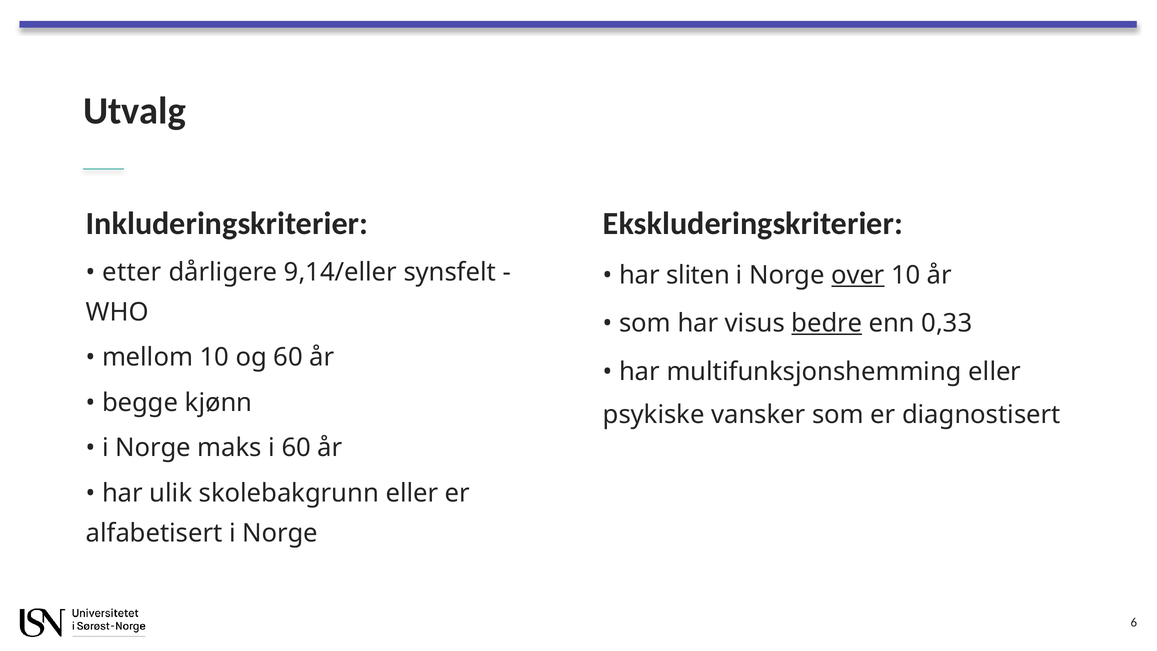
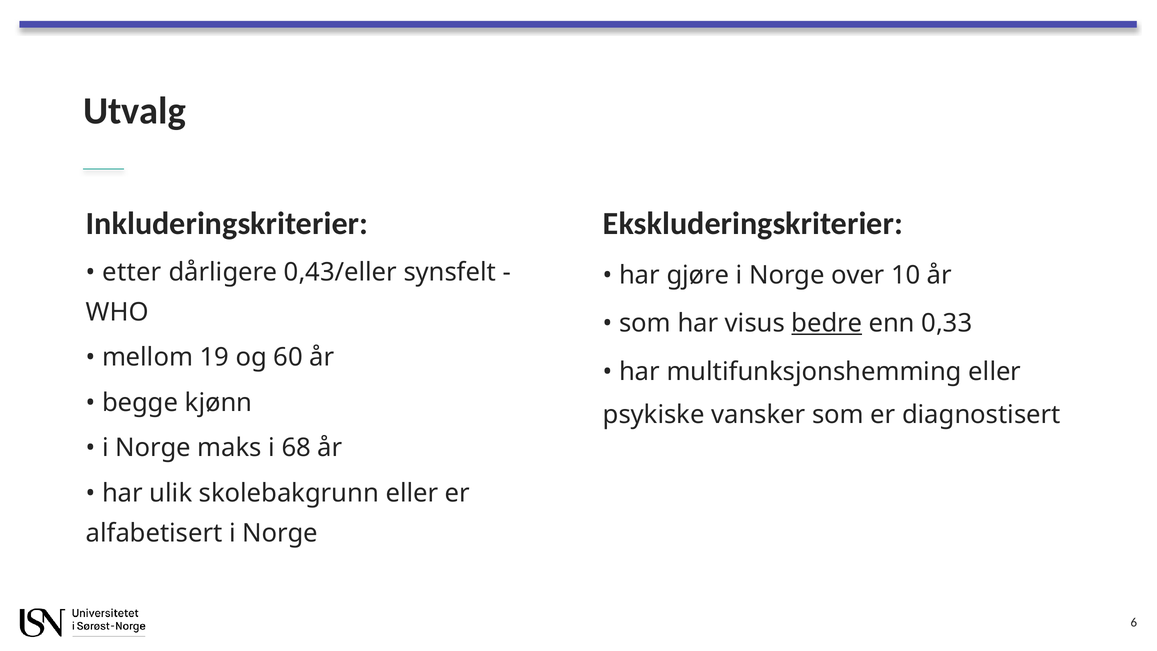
9,14/eller: 9,14/eller -> 0,43/eller (340, 272)
sliten: sliten -> gjøre (698, 275)
over underline: present -> none (858, 275)
mellom 10: 10 -> 19 (214, 357)
i 60: 60 -> 68 (296, 448)
